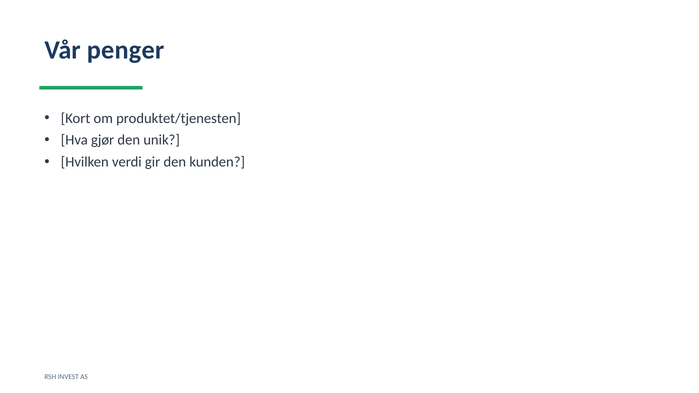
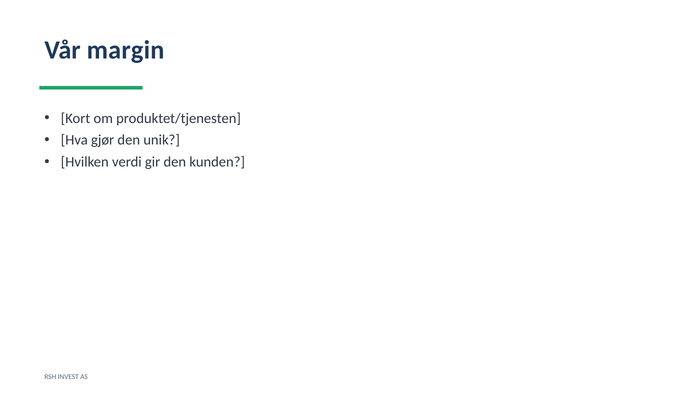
penger: penger -> margin (126, 50)
